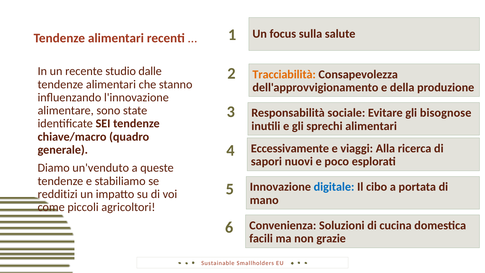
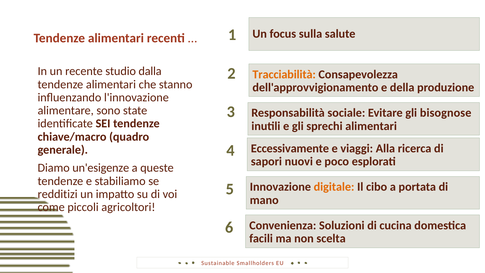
dalle: dalle -> dalla (150, 71)
un'venduto: un'venduto -> un'esigenze (101, 168)
digitale colour: blue -> orange (334, 187)
grazie: grazie -> scelta (331, 238)
